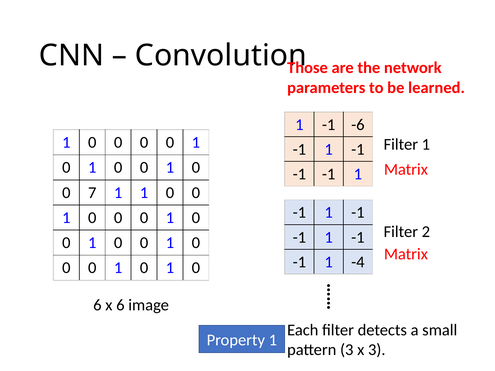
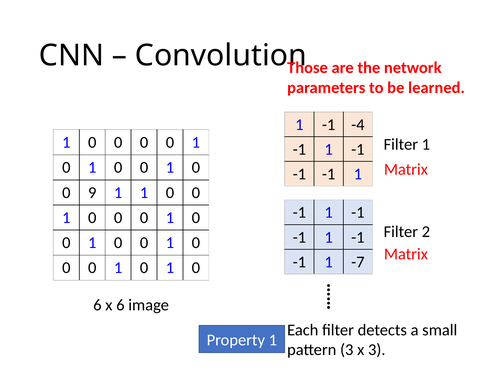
-6: -6 -> -4 (358, 125)
7: 7 -> 9 (92, 193)
-4: -4 -> -7 (358, 262)
